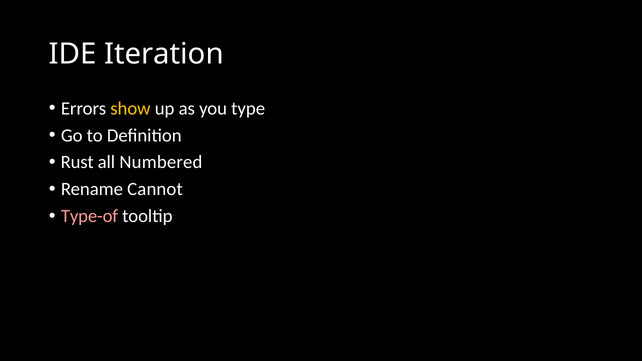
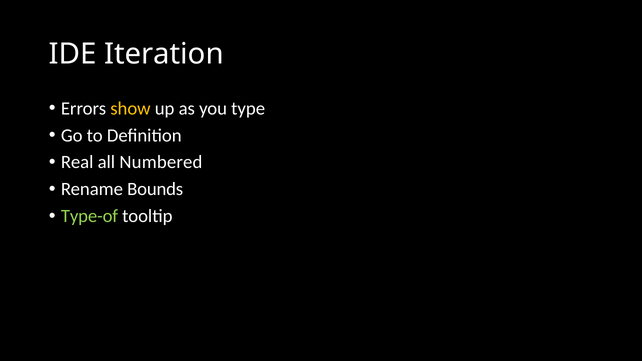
Rust: Rust -> Real (77, 162)
Cannot: Cannot -> Bounds (155, 189)
Type-of colour: pink -> light green (89, 216)
